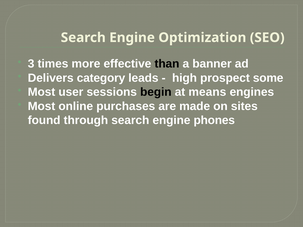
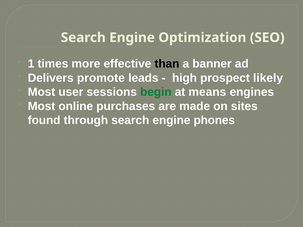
3: 3 -> 1 (31, 64)
category: category -> promote (101, 78)
some: some -> likely (268, 78)
begin colour: black -> green (156, 92)
